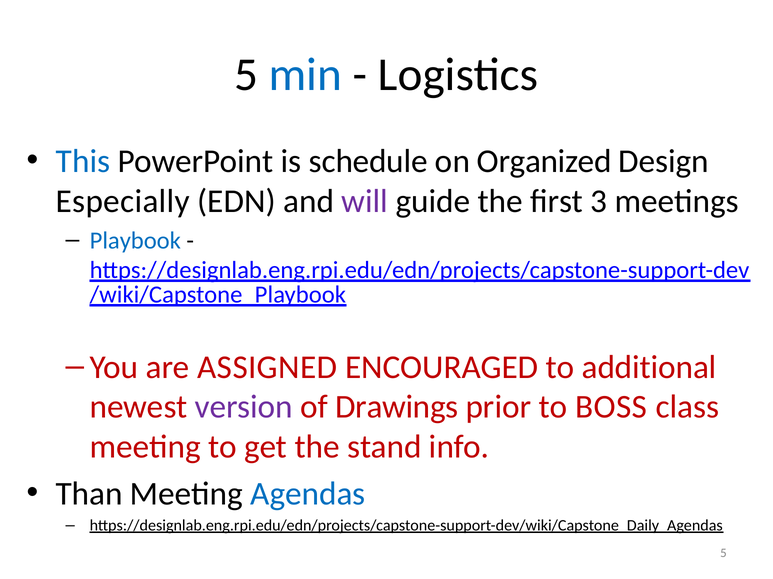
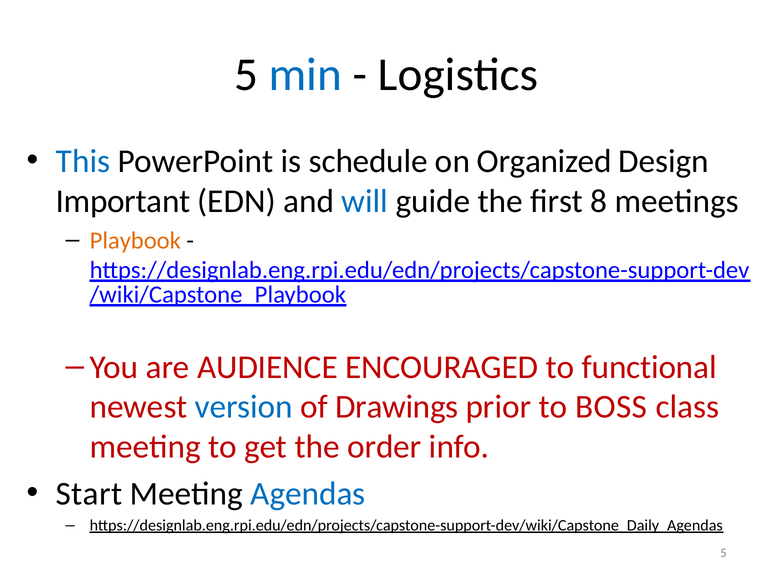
Especially: Especially -> Important (123, 201)
will colour: purple -> blue (365, 201)
3: 3 -> 8 (599, 201)
Playbook colour: blue -> orange (135, 241)
ASSIGNED: ASSIGNED -> AUDIENCE (267, 368)
additional: additional -> functional (649, 368)
version colour: purple -> blue (244, 408)
stand: stand -> order (384, 447)
Than: Than -> Start (89, 494)
